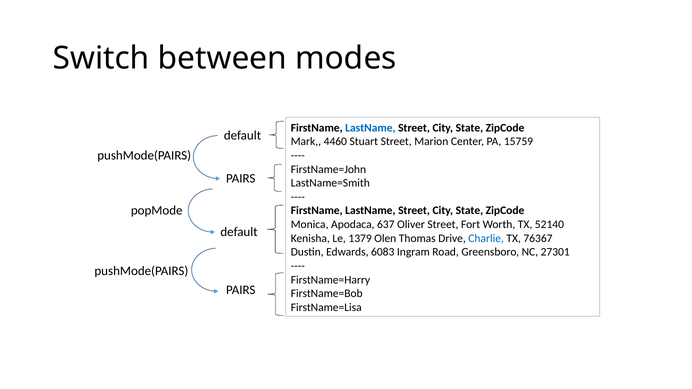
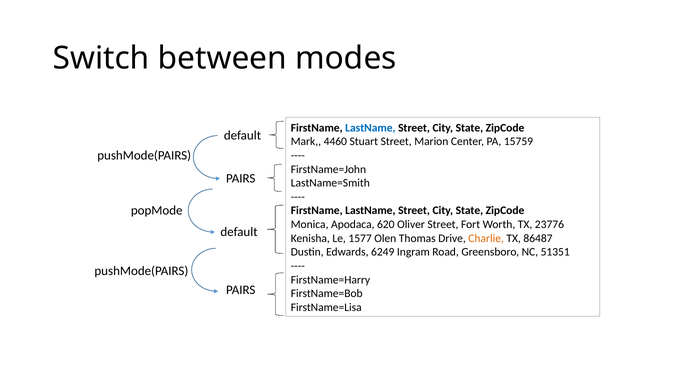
637: 637 -> 620 (386, 225)
52140: 52140 -> 23776 (549, 225)
1379: 1379 -> 1577 (360, 238)
Charlie colour: blue -> orange (486, 238)
76367: 76367 -> 86487 (538, 238)
6083: 6083 -> 6249 (383, 252)
27301: 27301 -> 51351 (555, 252)
